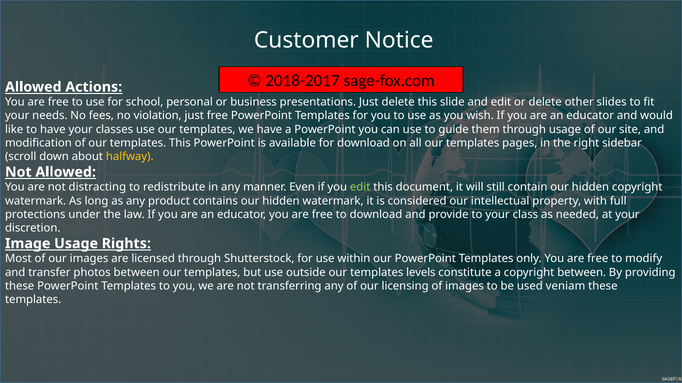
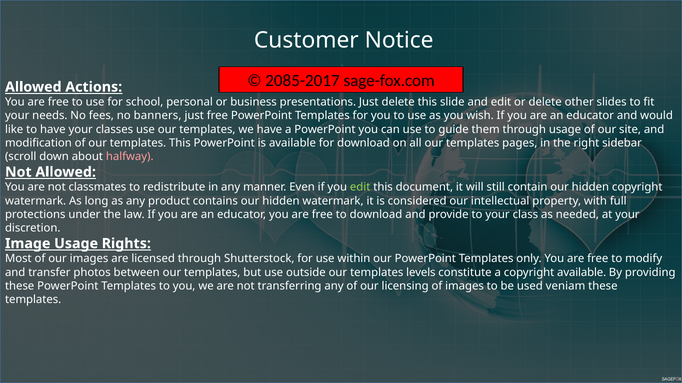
2018-2017: 2018-2017 -> 2085-2017 (303, 81)
violation: violation -> banners (158, 116)
halfway colour: yellow -> pink (130, 157)
distracting: distracting -> classmates (97, 187)
copyright between: between -> available (582, 273)
